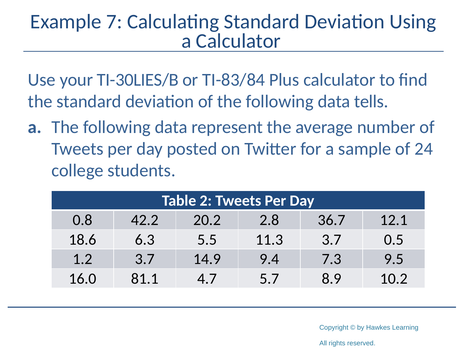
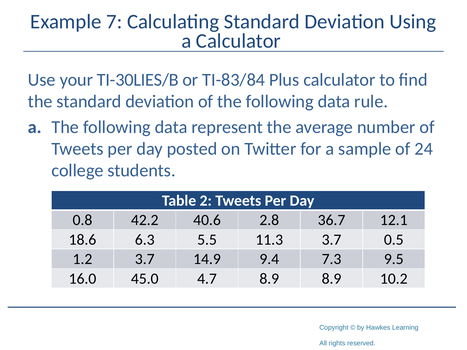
tells: tells -> rule (371, 102)
20.2: 20.2 -> 40.6 (207, 220)
81.1: 81.1 -> 45.0 (145, 279)
4.7 5.7: 5.7 -> 8.9 (269, 279)
